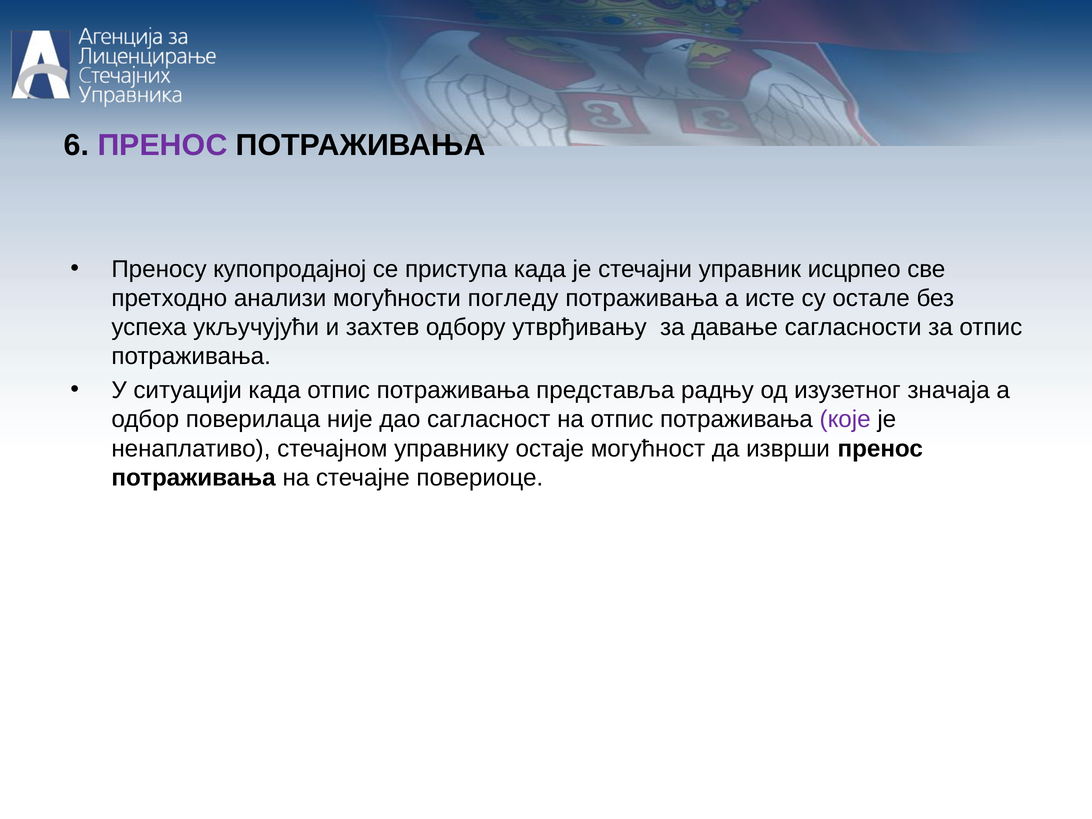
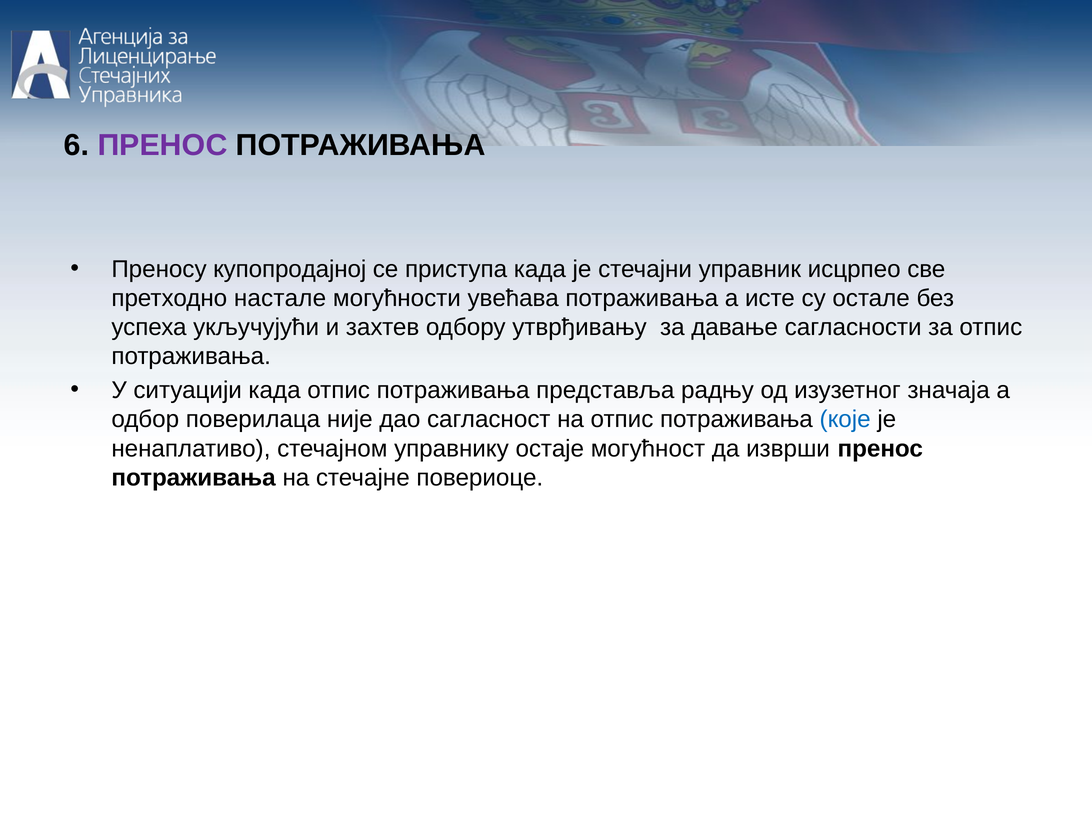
анализи: анализи -> настале (280, 298)
погледу: погледу -> увећава (513, 298)
које colour: purple -> blue (845, 419)
